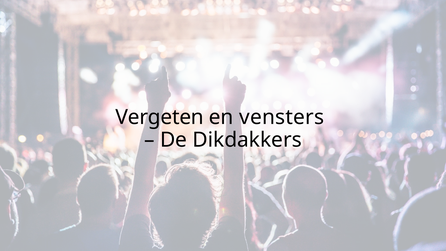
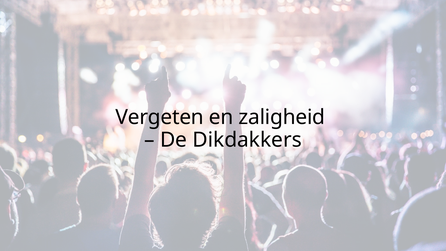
vensters: vensters -> zaligheid (282, 117)
